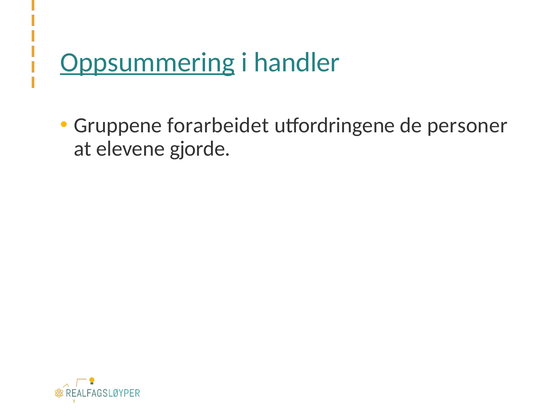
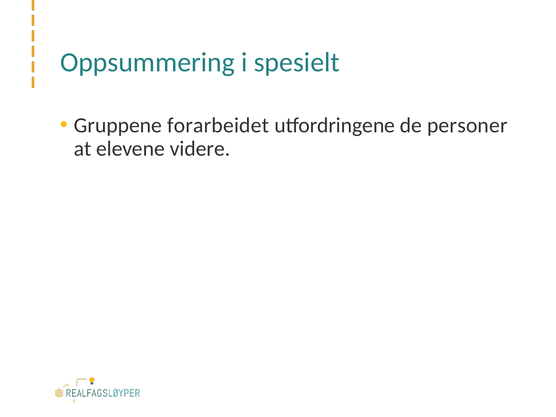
Oppsummering underline: present -> none (147, 62)
handler: handler -> spesielt (297, 62)
gjorde: gjorde -> videre (200, 149)
